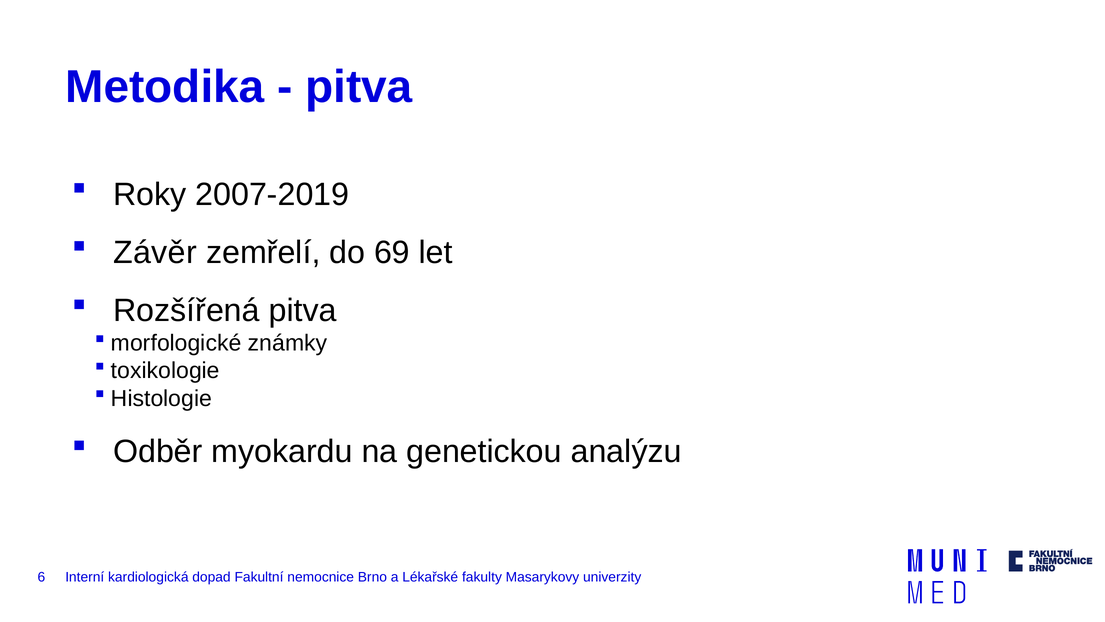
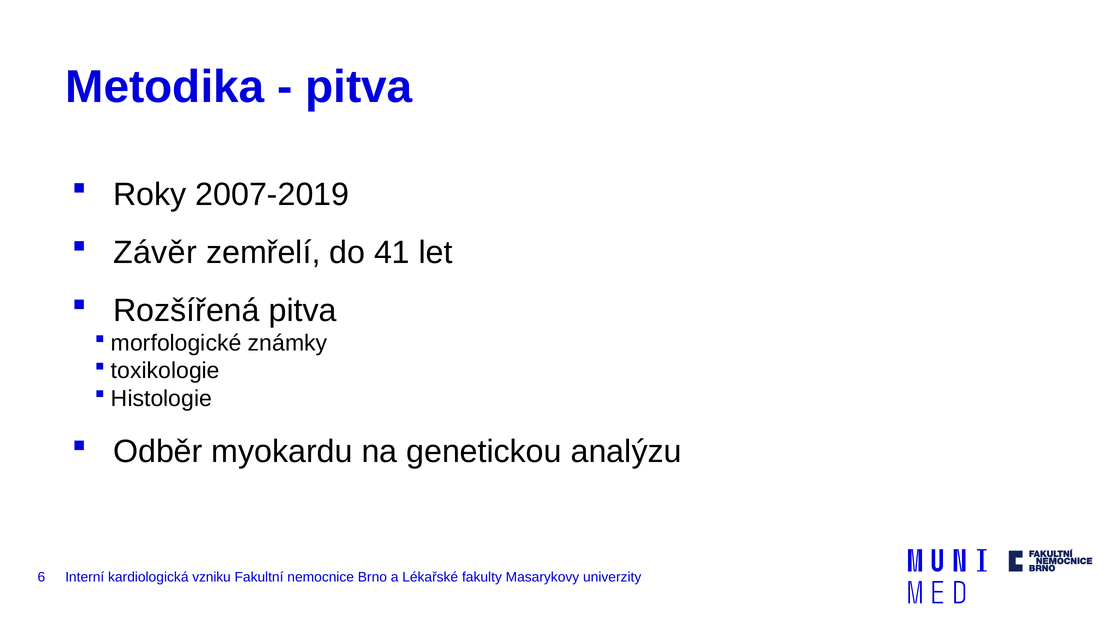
69: 69 -> 41 (392, 252)
dopad: dopad -> vzniku (212, 577)
